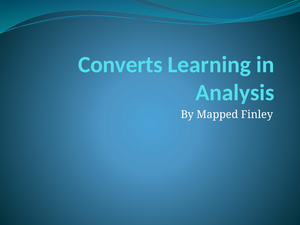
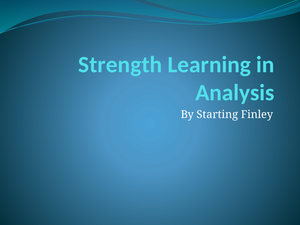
Converts: Converts -> Strength (120, 65)
Mapped: Mapped -> Starting (217, 115)
